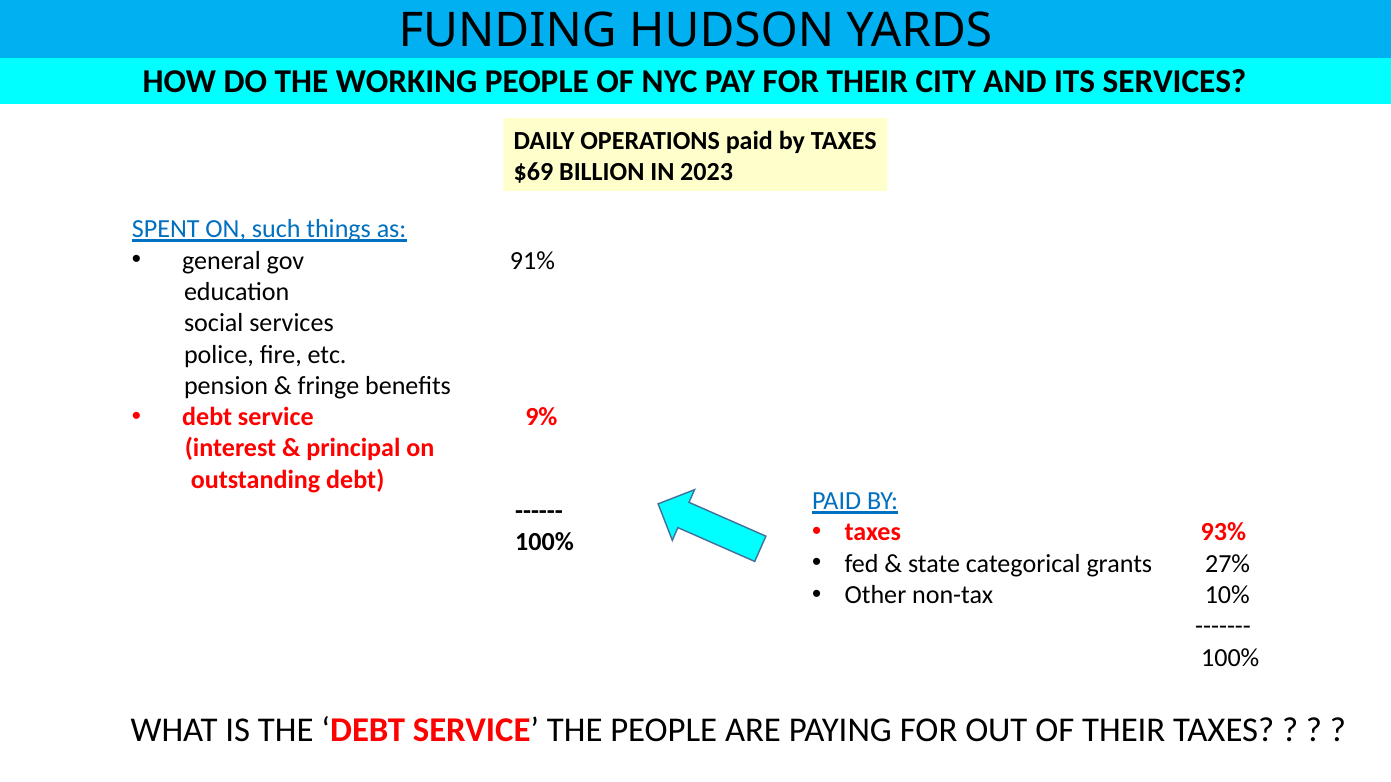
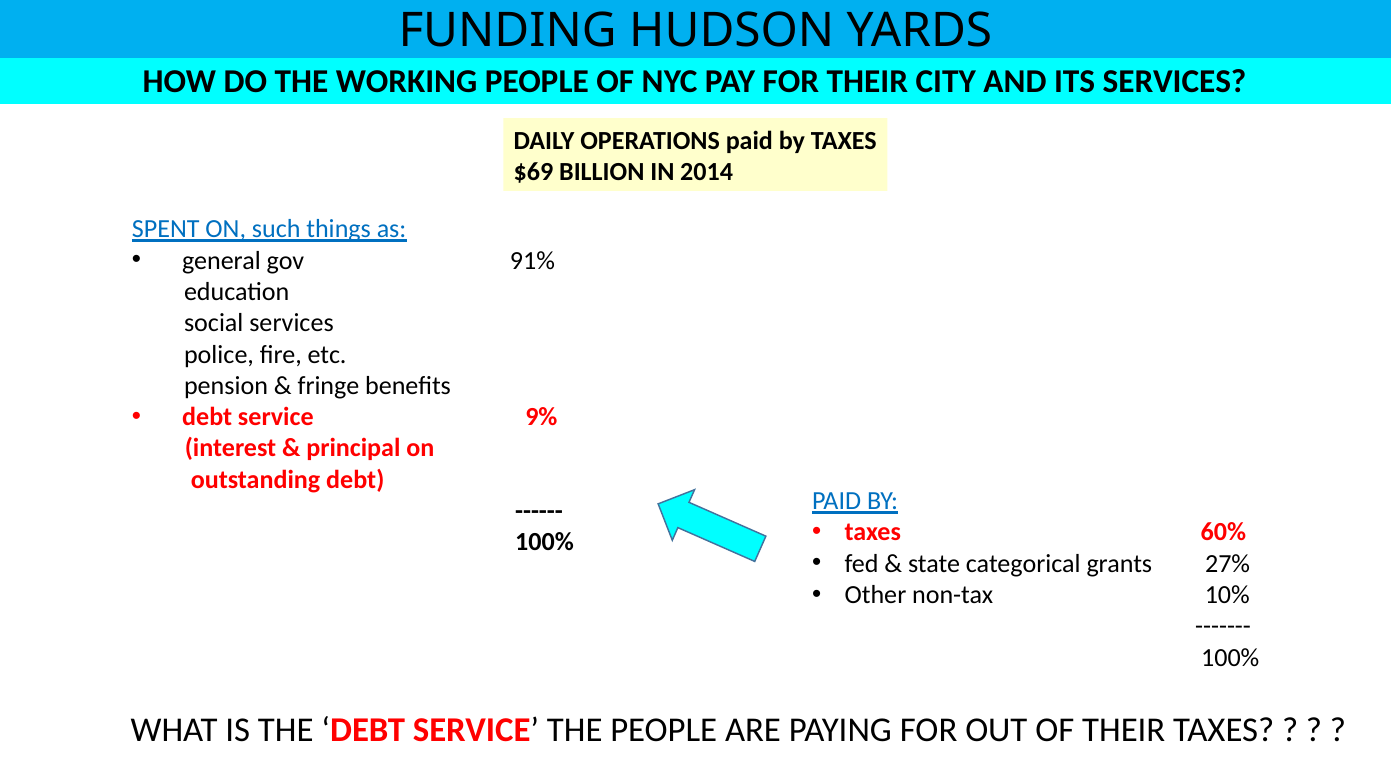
2023: 2023 -> 2014 (707, 172)
93%: 93% -> 60% (1223, 533)
